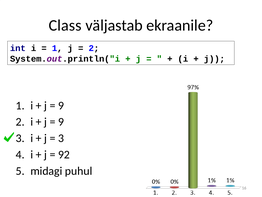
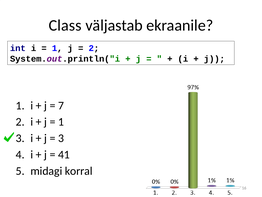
9: 9 -> 7 (61, 105)
9: 9 -> 1 (61, 122)
92: 92 -> 41 (64, 154)
puhul: puhul -> korral (79, 171)
